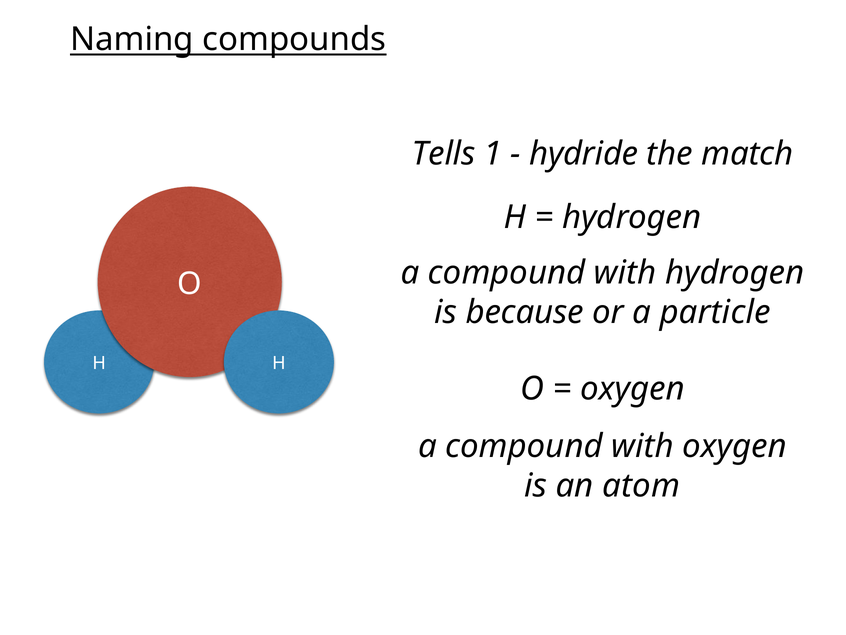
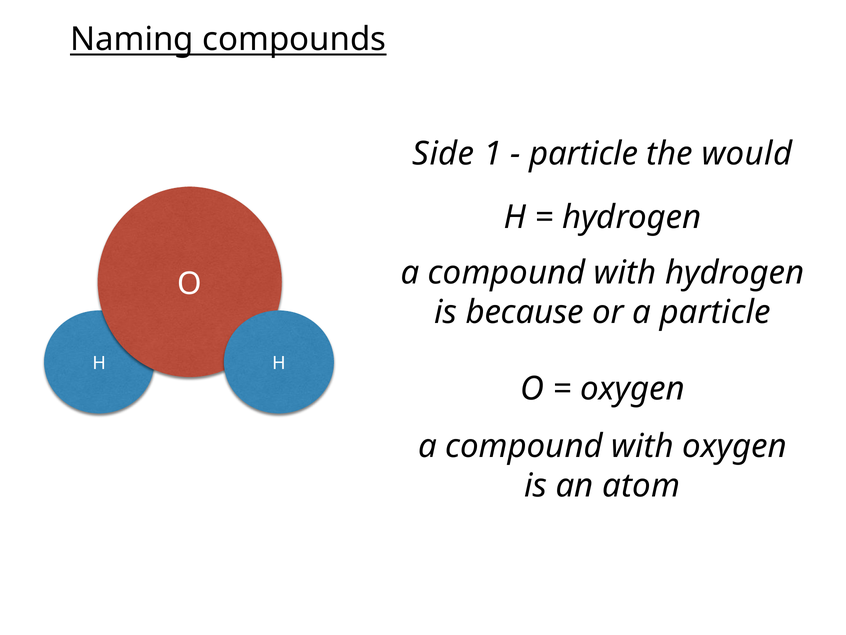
Tells: Tells -> Side (443, 154)
hydride: hydride -> particle (584, 154)
match: match -> would (747, 154)
